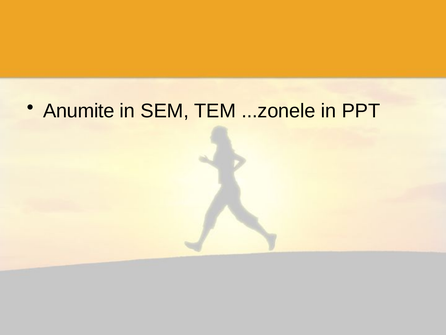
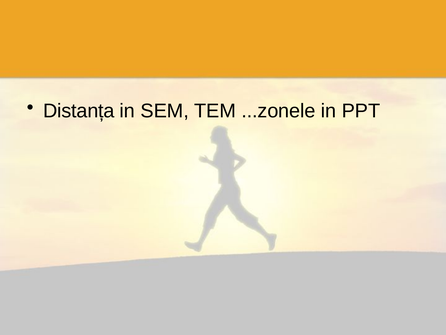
Anumite: Anumite -> Distanța (79, 111)
